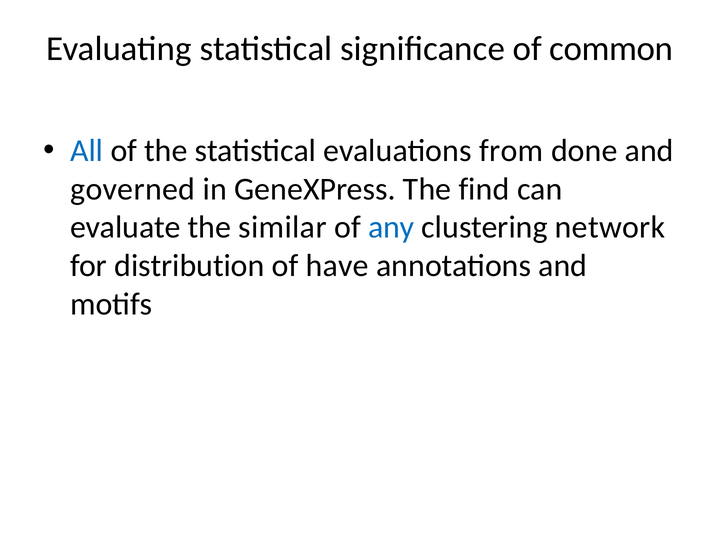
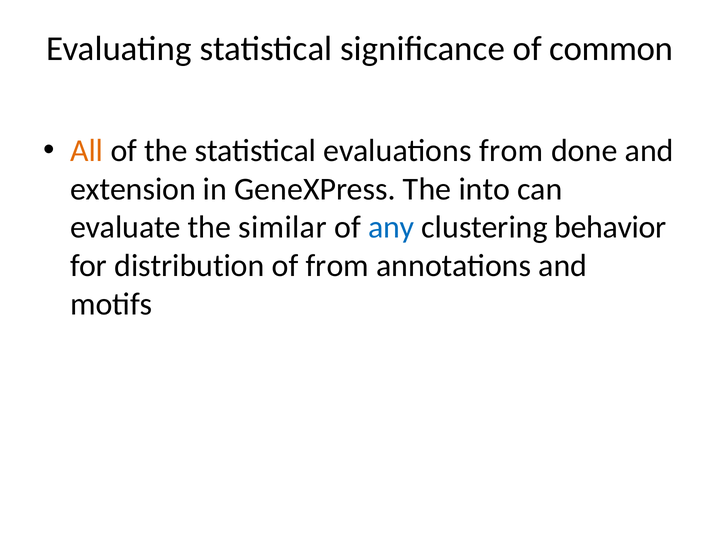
All colour: blue -> orange (87, 151)
governed: governed -> extension (133, 189)
find: find -> into (484, 189)
network: network -> behavior (610, 228)
of have: have -> from (337, 266)
